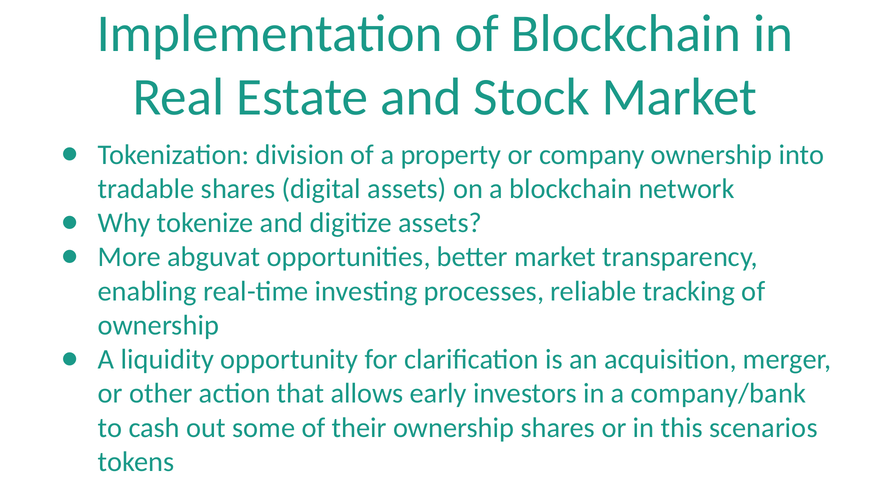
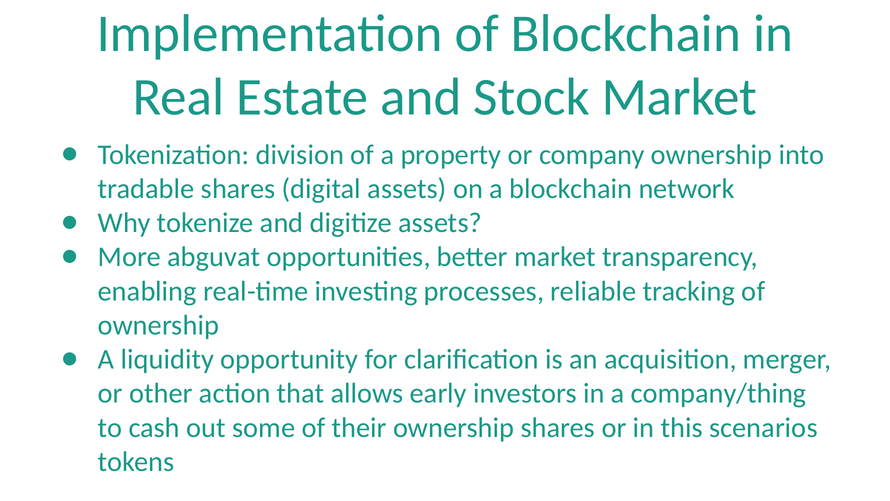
company/bank: company/bank -> company/thing (719, 393)
